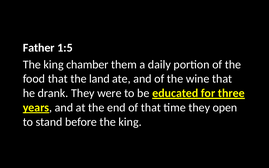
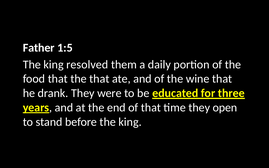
chamber: chamber -> resolved (87, 65)
the land: land -> that (99, 79)
